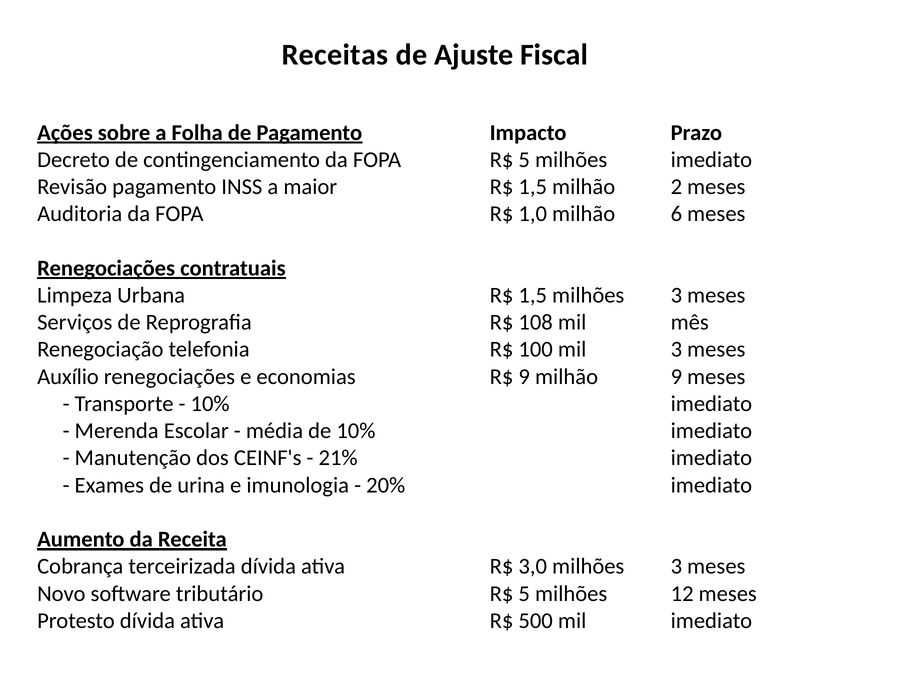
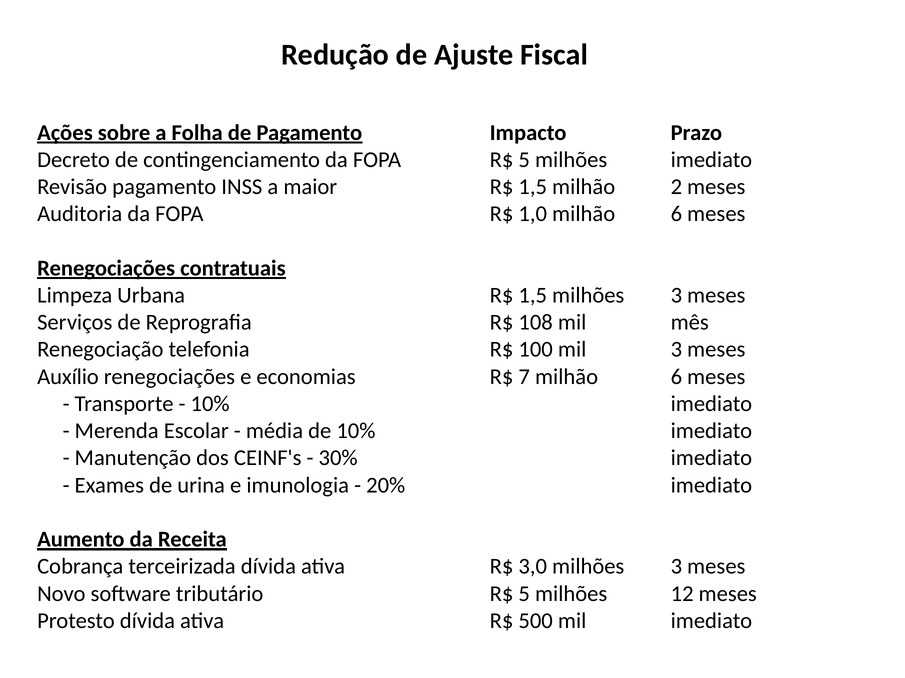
Receitas: Receitas -> Redução (335, 55)
R$ 9: 9 -> 7 (524, 377)
9: 9 -> 6 (676, 377)
21%: 21% -> 30% (338, 459)
